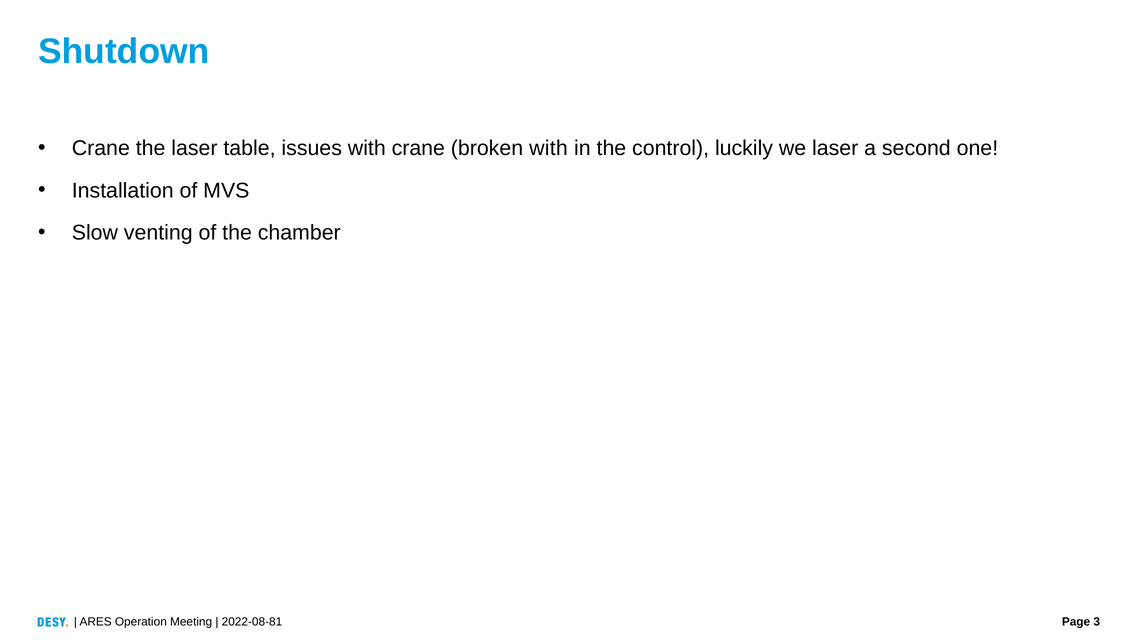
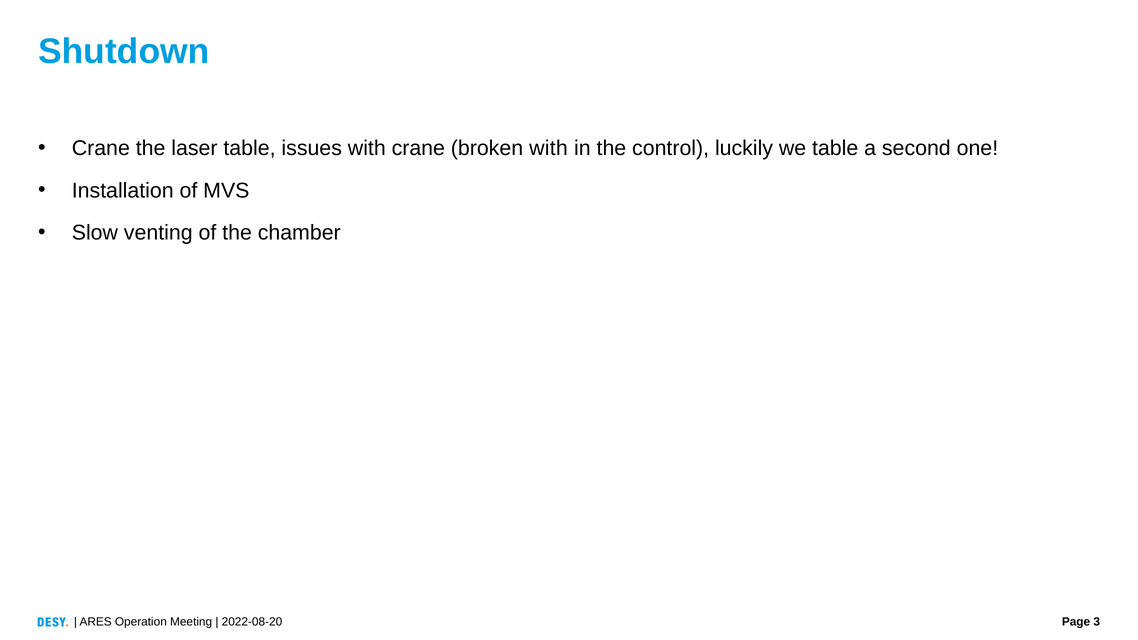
we laser: laser -> table (835, 148)
2022-08-81: 2022-08-81 -> 2022-08-20 (252, 622)
